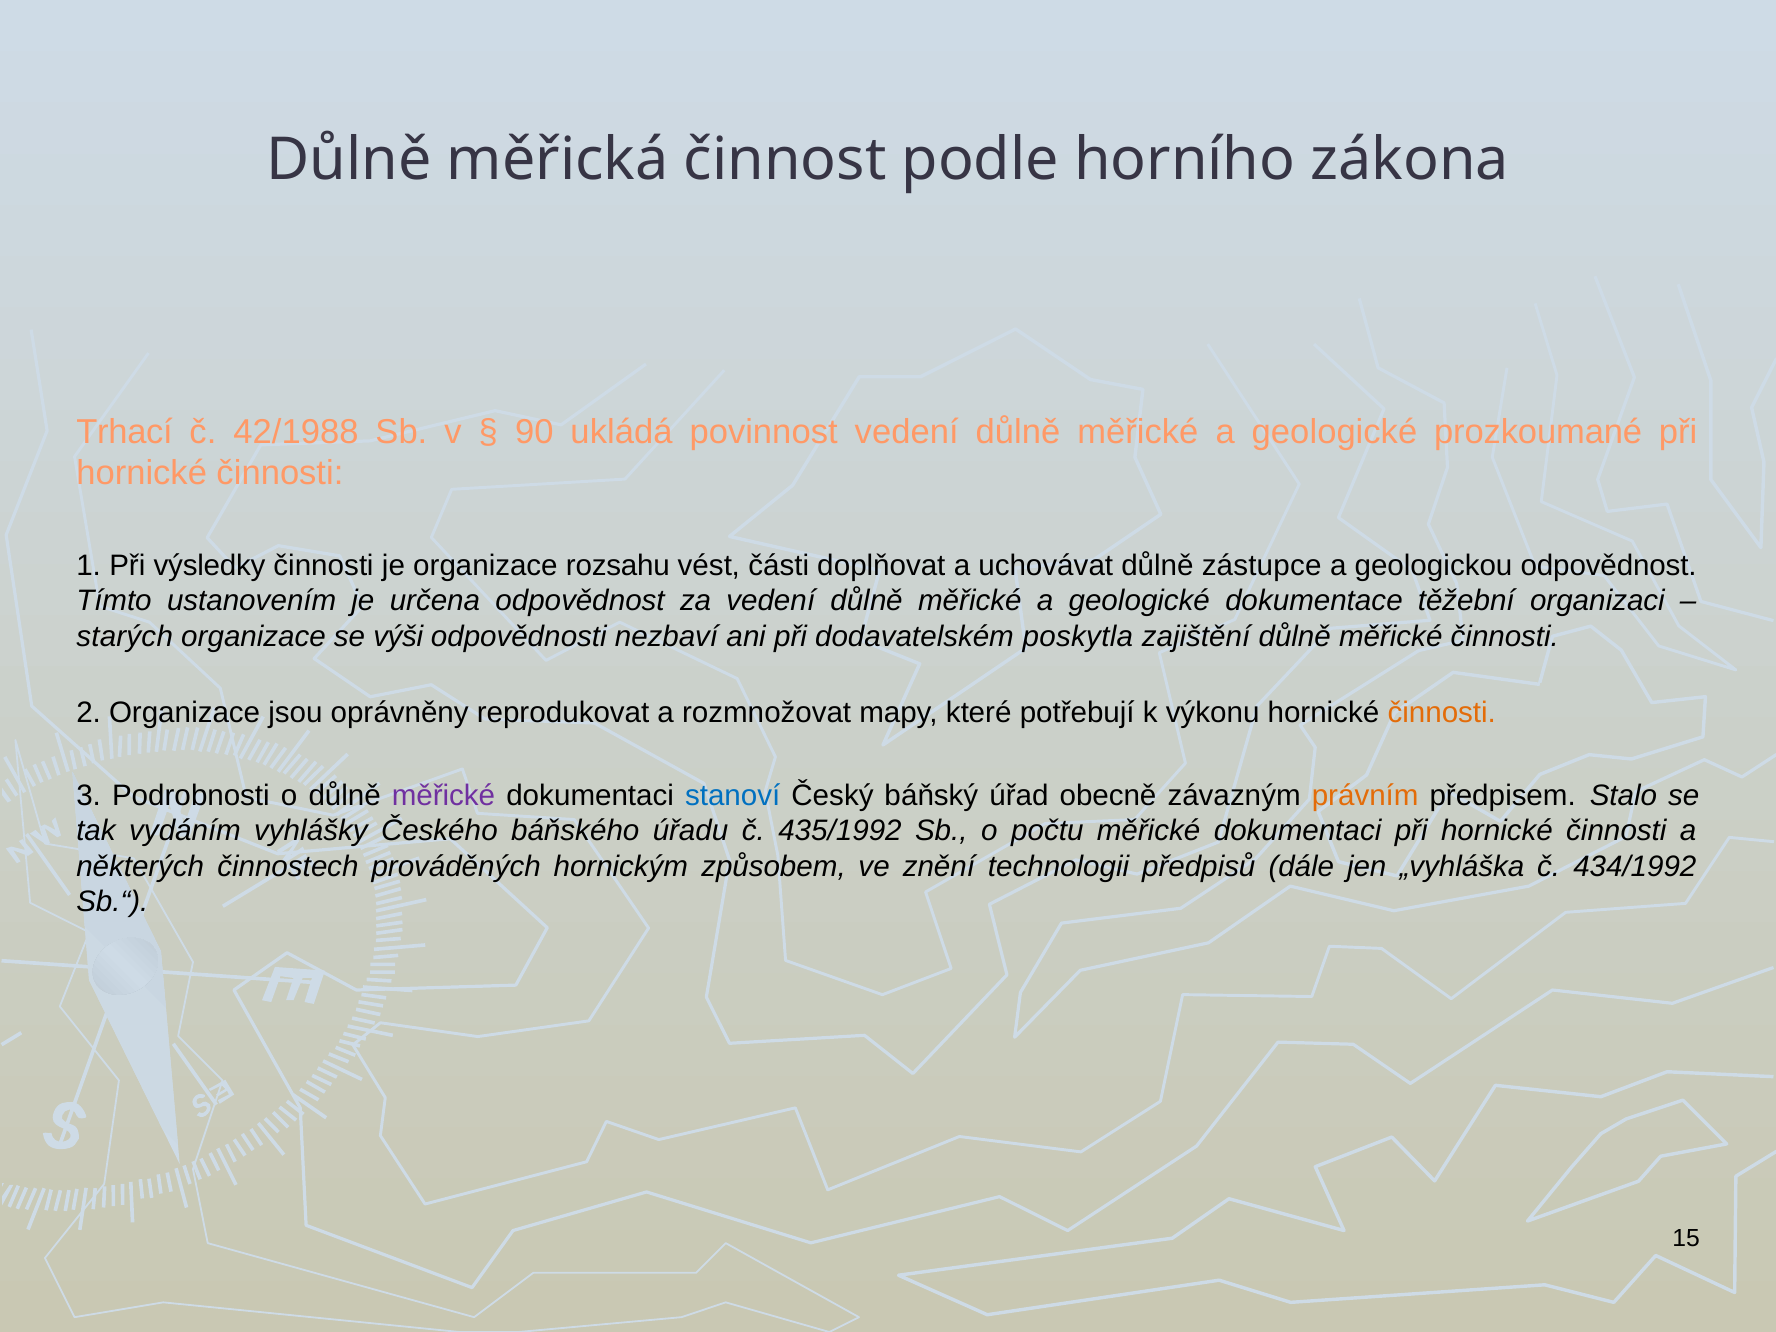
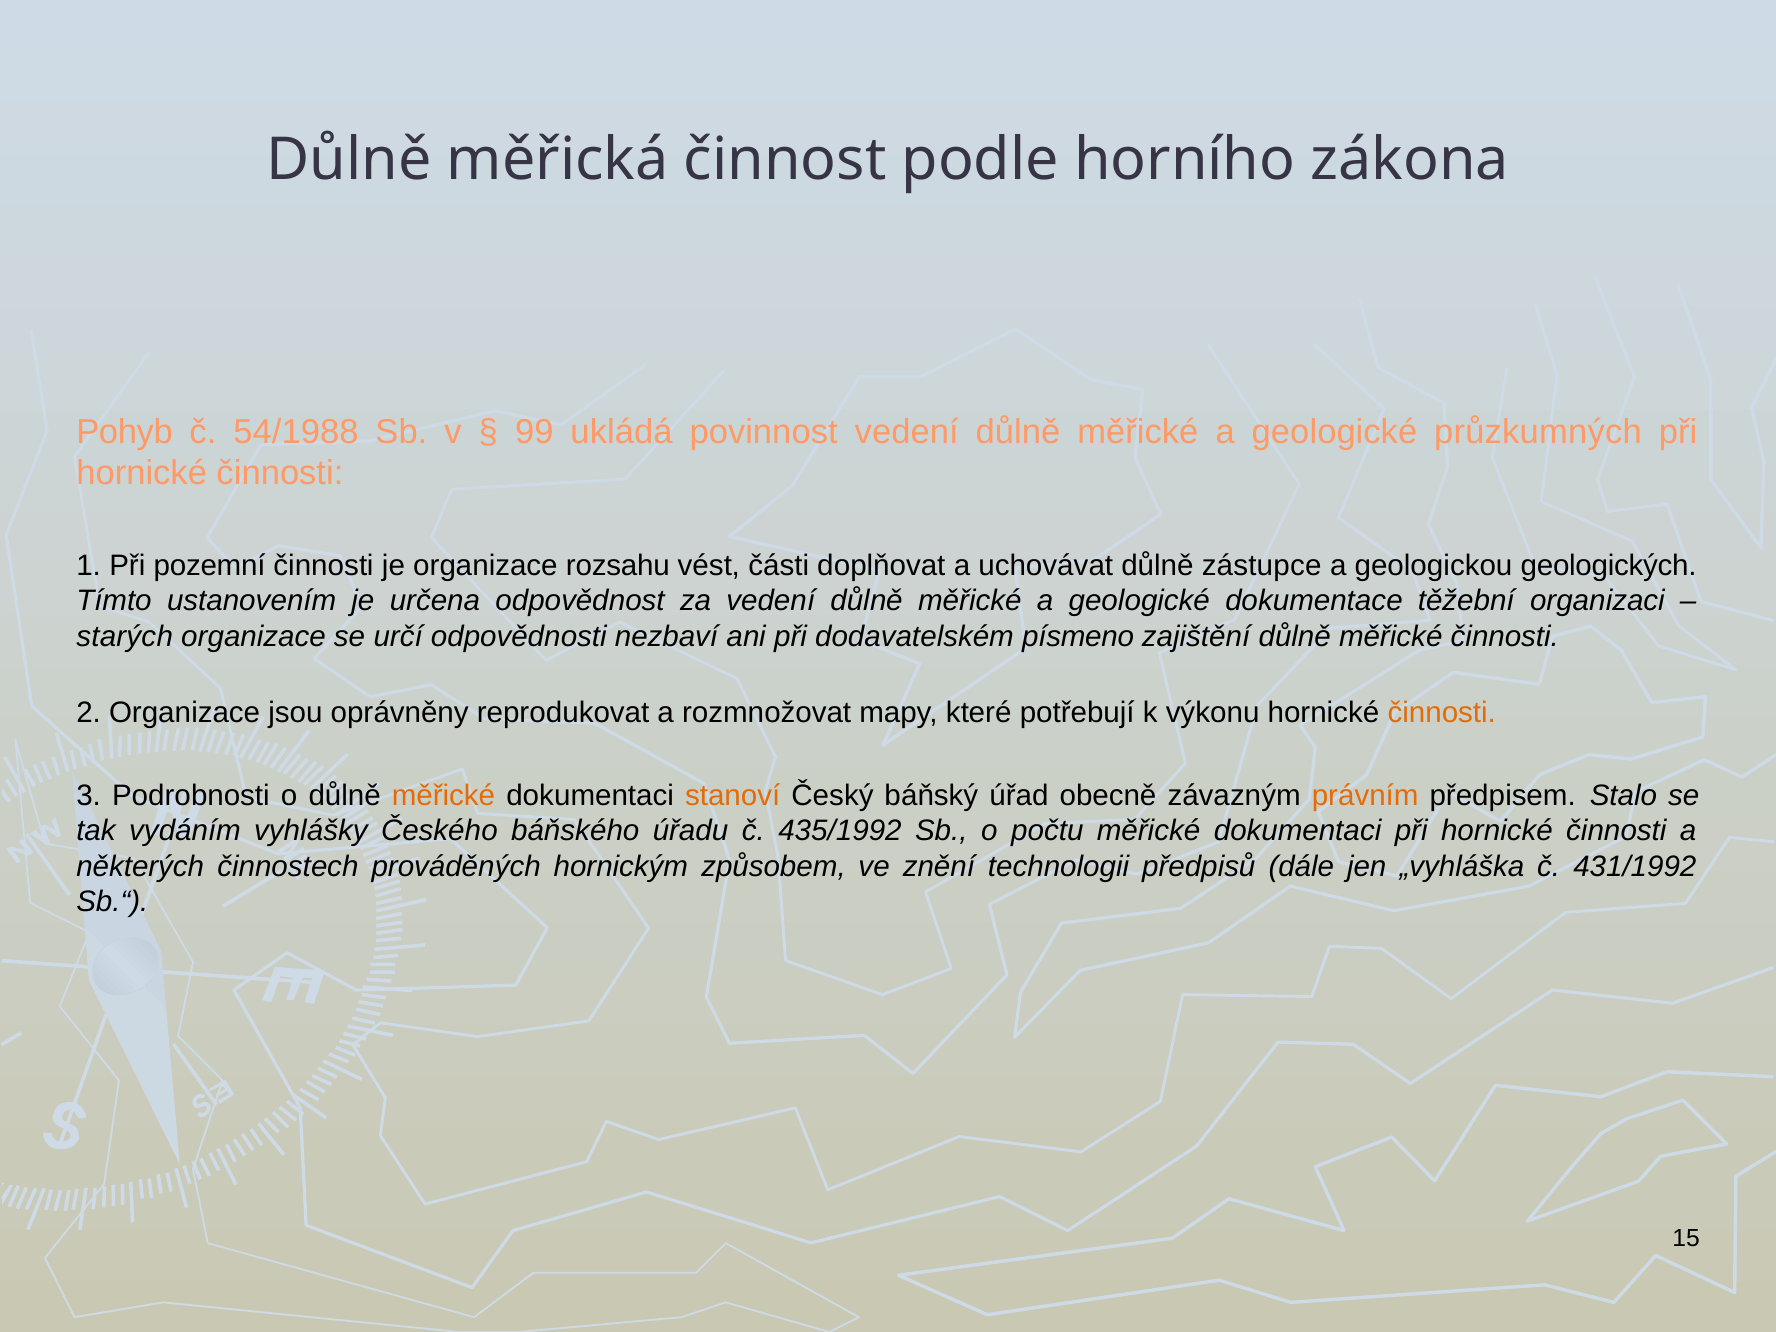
Trhací: Trhací -> Pohyb (125, 432)
42/1988: 42/1988 -> 54/1988 (296, 432)
90: 90 -> 99 (534, 432)
prozkoumané: prozkoumané -> průzkumných (1538, 432)
výsledky: výsledky -> pozemní (210, 566)
geologickou odpovědnost: odpovědnost -> geologických (1609, 566)
výši: výši -> určí (398, 637)
poskytla: poskytla -> písmeno (1078, 637)
měřické colour: purple -> orange (444, 795)
stanoví colour: blue -> orange (733, 795)
434/1992: 434/1992 -> 431/1992 (1635, 866)
